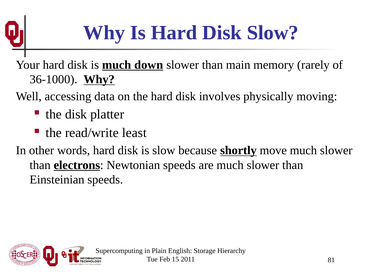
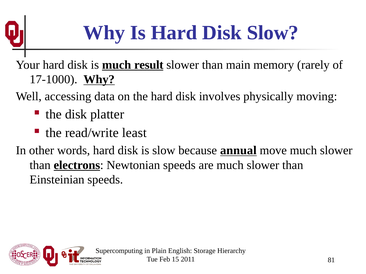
down: down -> result (149, 65)
36-1000: 36-1000 -> 17-1000 (53, 80)
shortly: shortly -> annual (238, 151)
